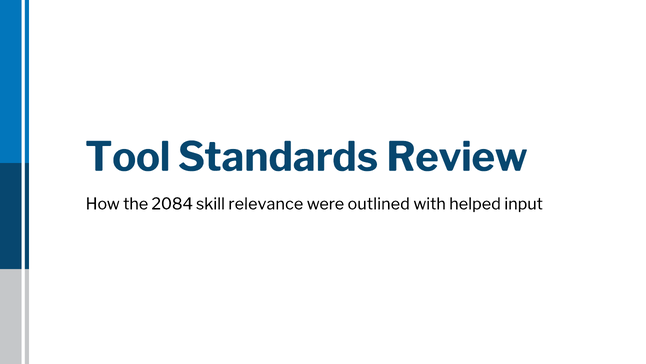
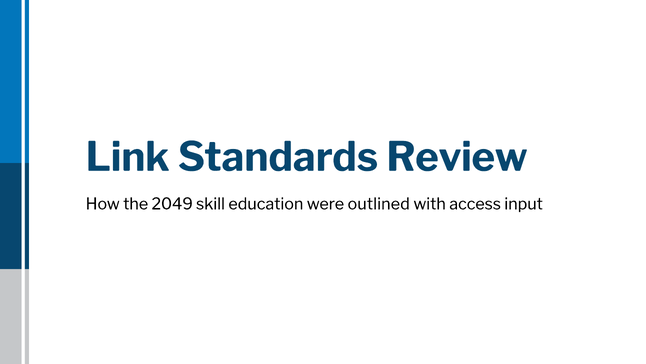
Tool: Tool -> Link (128, 157)
2084: 2084 -> 2049 (172, 204)
relevance: relevance -> education (266, 204)
helped: helped -> access (475, 204)
